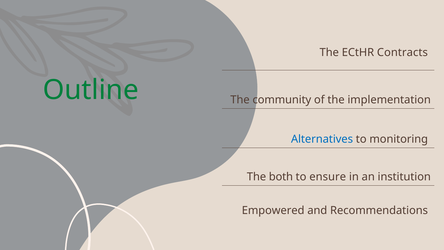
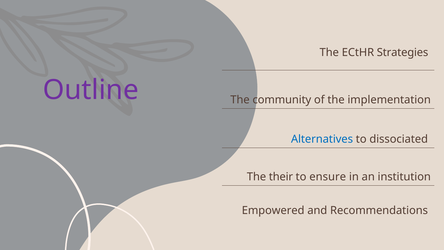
Contracts: Contracts -> Strategies (403, 52)
Outline colour: green -> purple (91, 90)
monitoring: monitoring -> dissociated (399, 139)
both: both -> their (281, 177)
